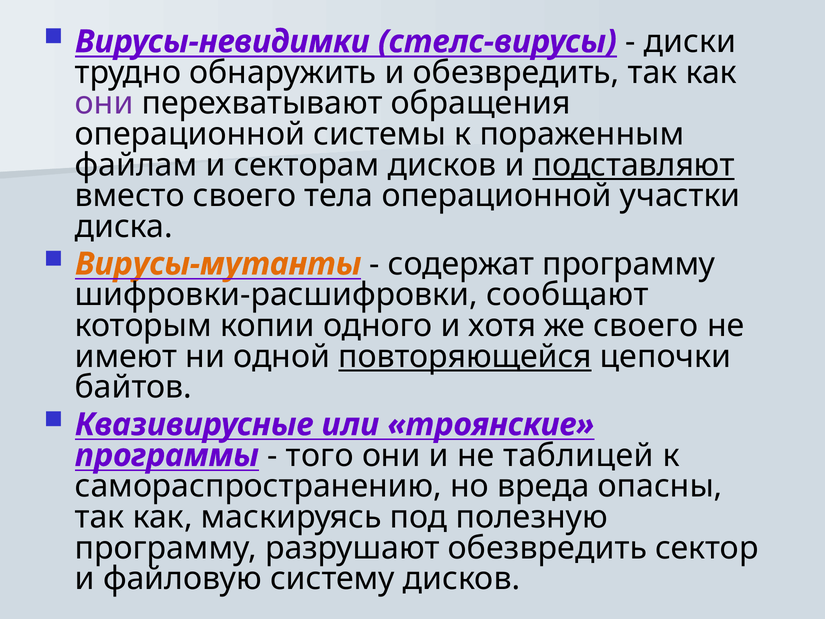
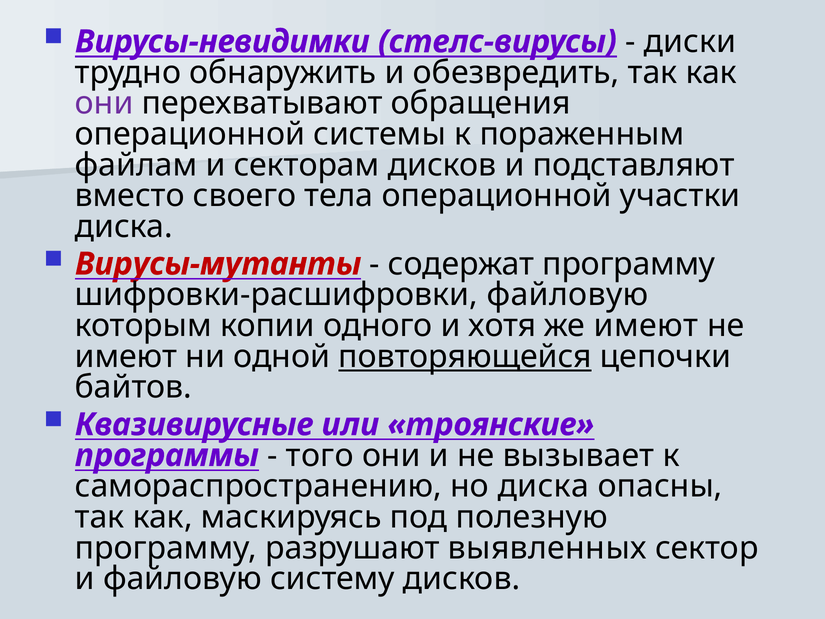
подставляют underline: present -> none (634, 165)
Вирусы-мутанты colour: orange -> red (218, 264)
шифровки-расшифровки сообщают: сообщают -> файловую (568, 295)
же своего: своего -> имеют (646, 326)
таблицей: таблицей -> вызывает (579, 455)
но вреда: вреда -> диска (543, 486)
разрушают обезвредить: обезвредить -> выявленных (547, 548)
